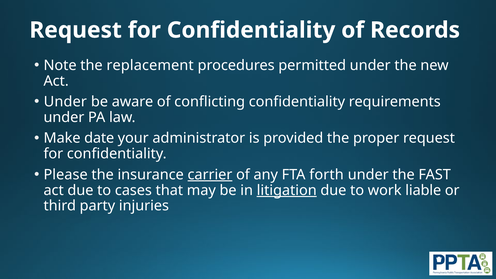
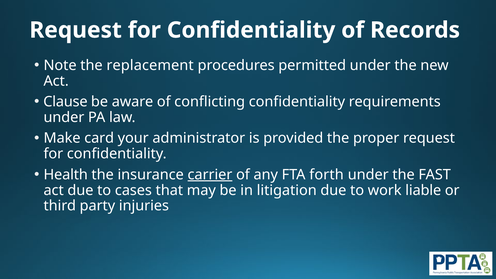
Under: Under -> Clause (65, 102)
date: date -> card (99, 138)
Please: Please -> Health (66, 175)
litigation underline: present -> none (287, 190)
